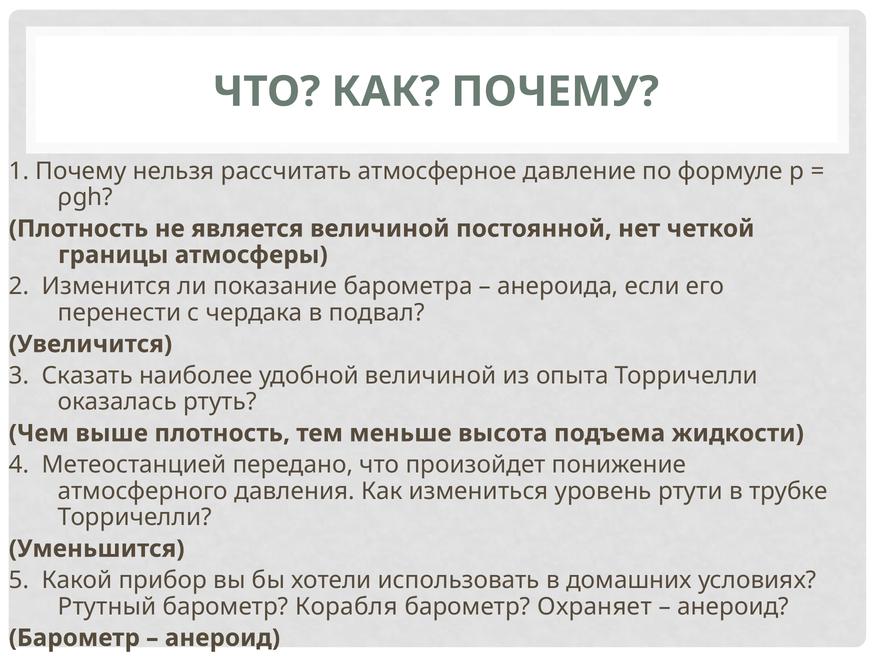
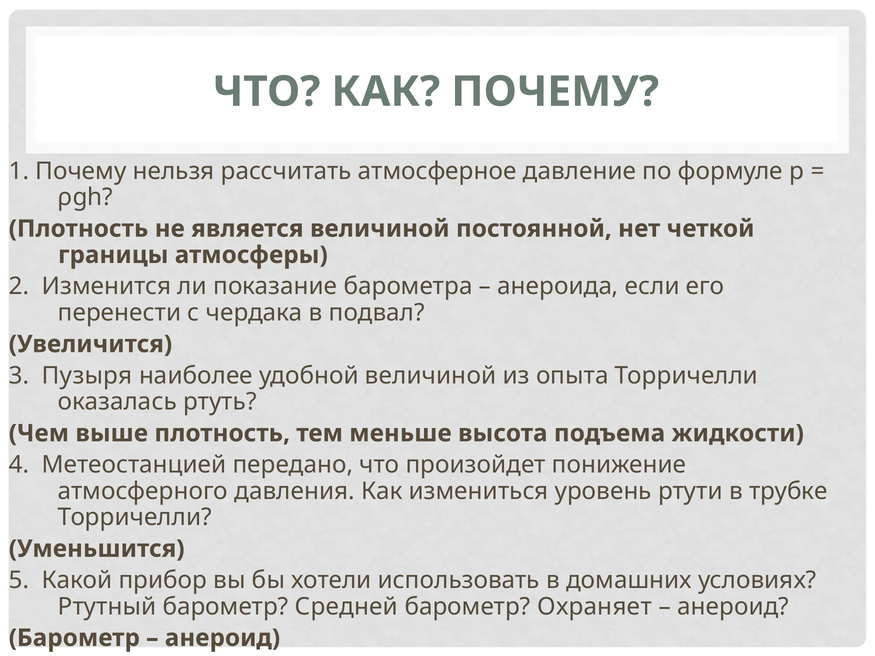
Сказать: Сказать -> Пузыря (87, 376)
Корабля: Корабля -> Средней (346, 607)
